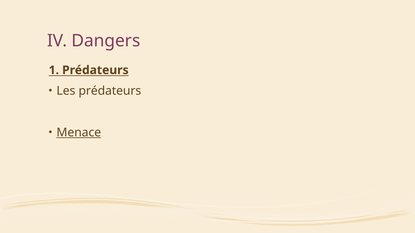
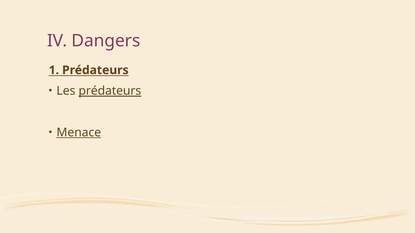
prédateurs underline: none -> present (110, 91)
